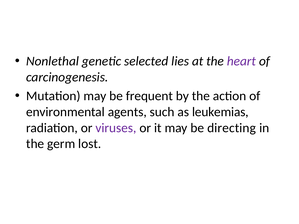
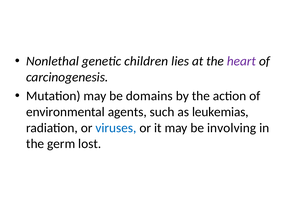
selected: selected -> children (146, 61)
frequent: frequent -> domains (149, 96)
viruses colour: purple -> blue (116, 128)
directing: directing -> involving (232, 128)
